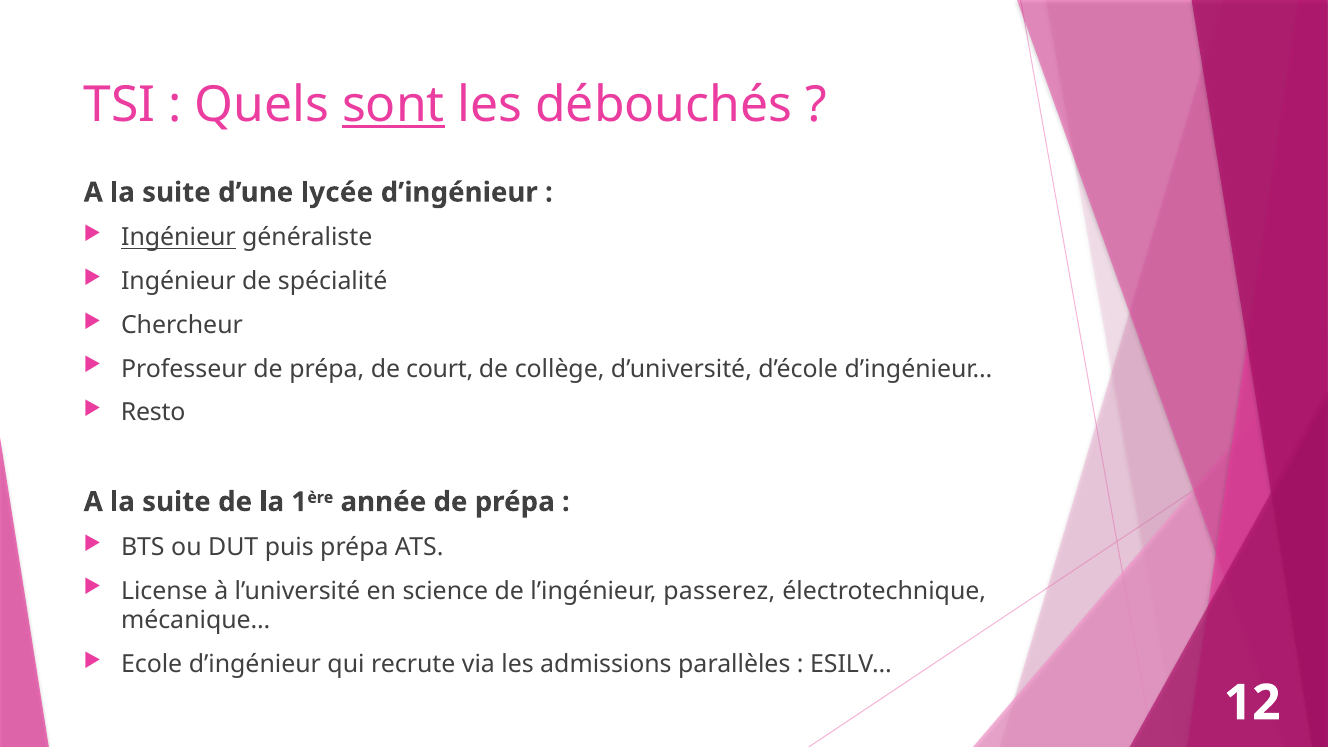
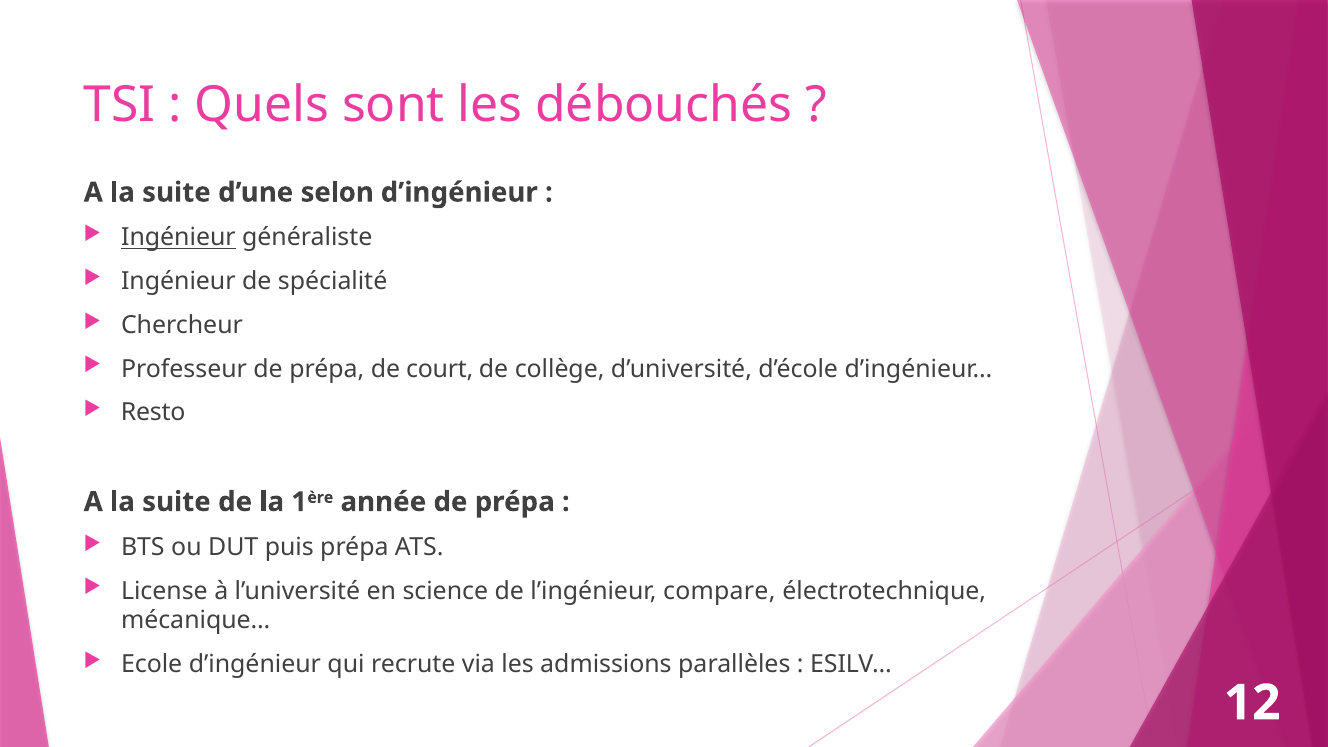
sont underline: present -> none (393, 105)
lycée: lycée -> selon (337, 192)
passerez: passerez -> compare (719, 591)
